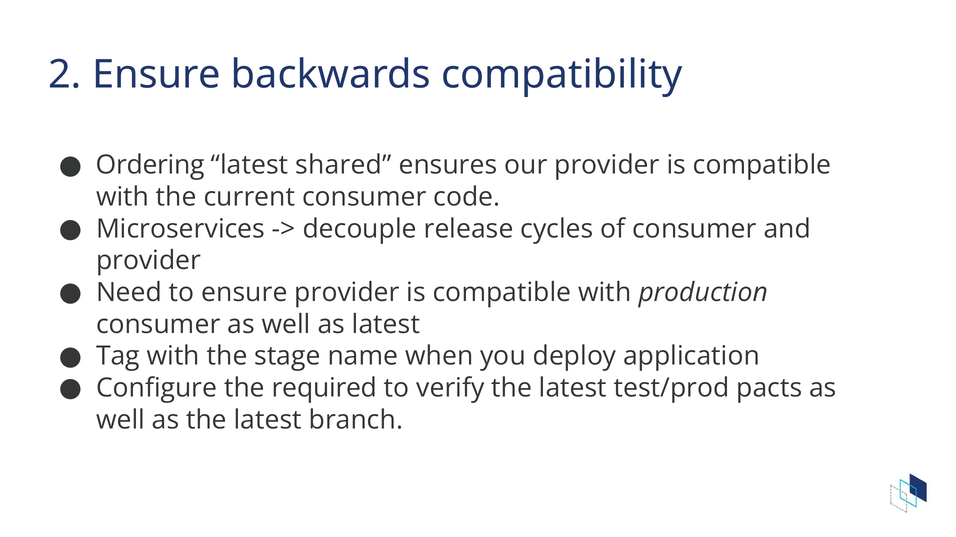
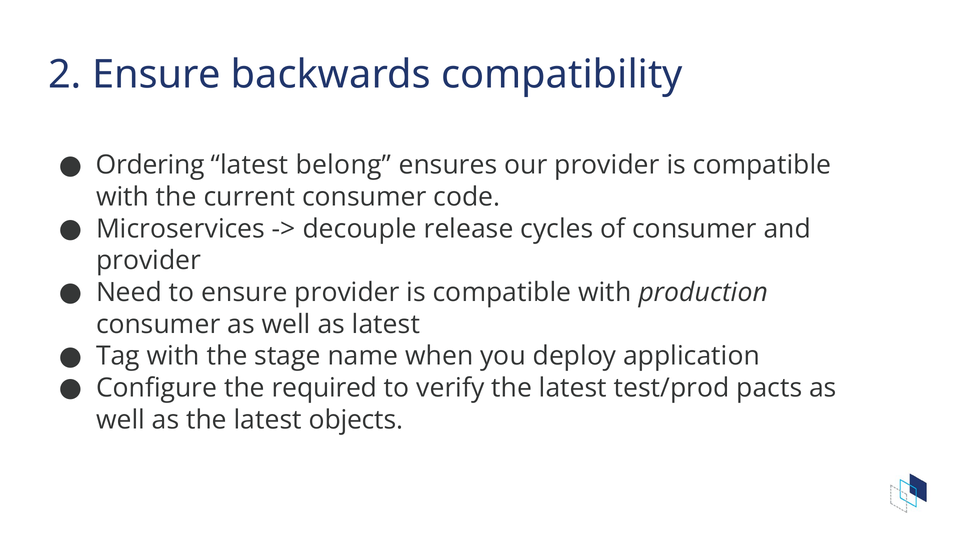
shared: shared -> belong (343, 165)
branch: branch -> objects (356, 420)
